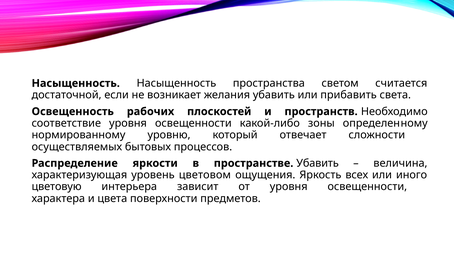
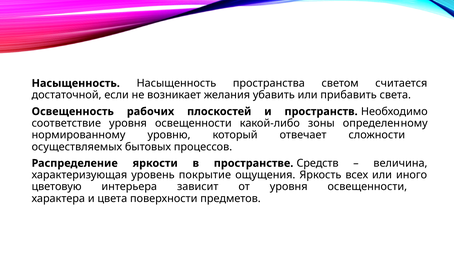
пространстве Убавить: Убавить -> Средств (318, 163)
цветовом: цветовом -> покрытие (205, 175)
